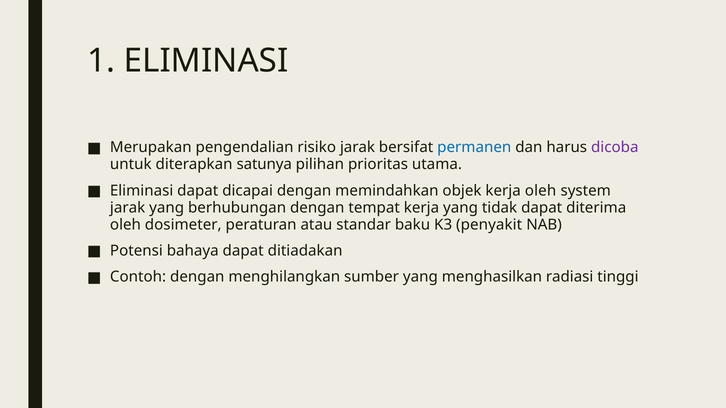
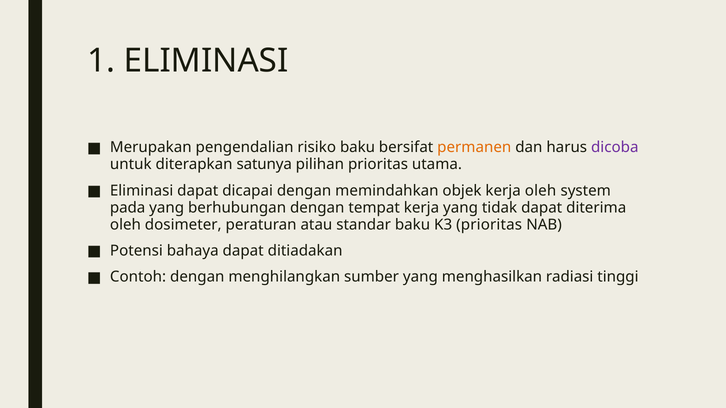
risiko jarak: jarak -> baku (357, 148)
permanen colour: blue -> orange (474, 148)
jarak: jarak -> pada (128, 208)
K3 penyakit: penyakit -> prioritas (489, 225)
